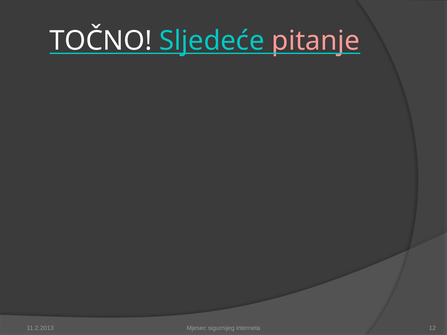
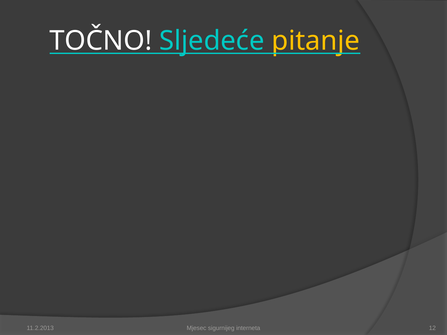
pitanje colour: pink -> yellow (316, 41)
